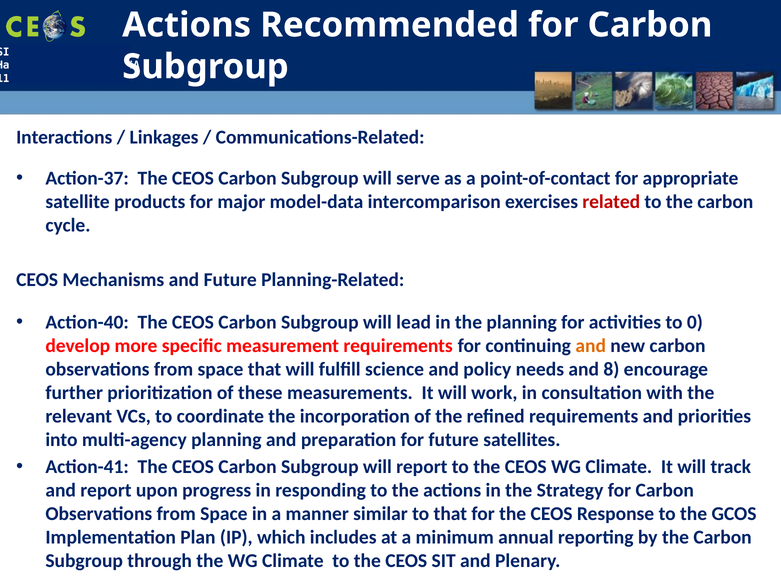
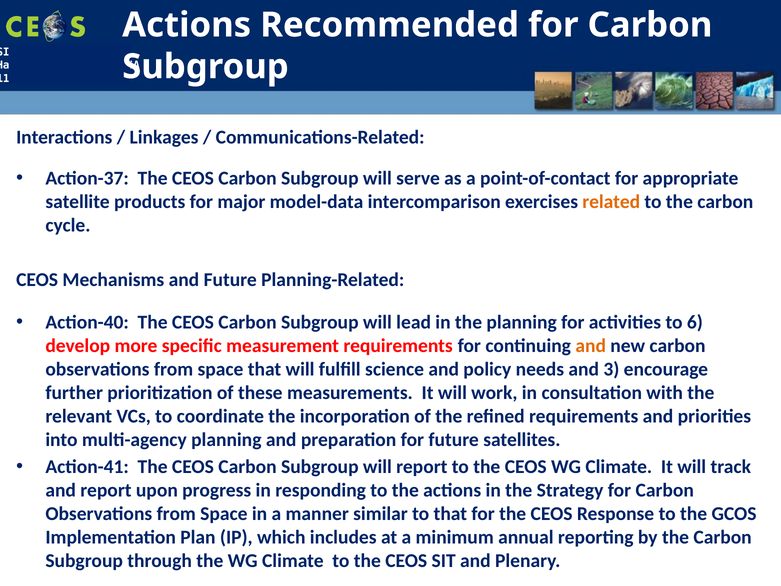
related colour: red -> orange (611, 202)
0: 0 -> 6 (695, 322)
8: 8 -> 3 (611, 369)
